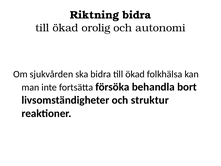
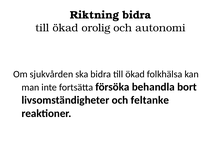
struktur: struktur -> feltanke (150, 100)
